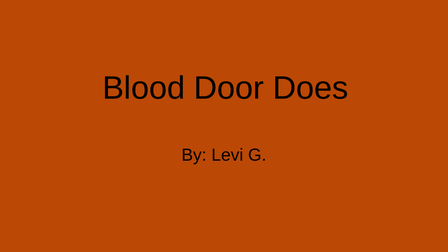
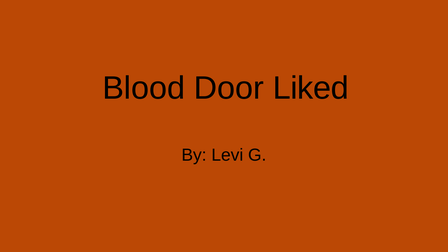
Does: Does -> Liked (311, 88)
